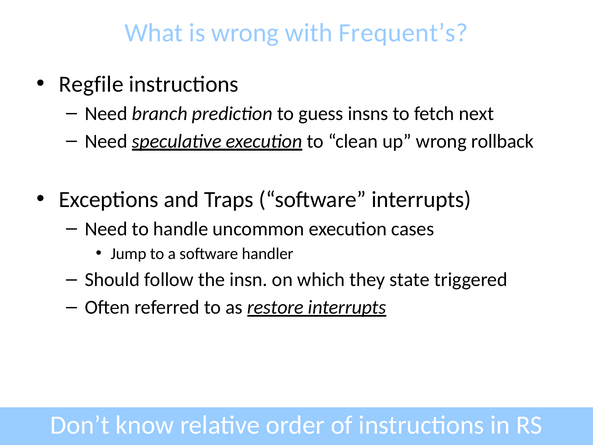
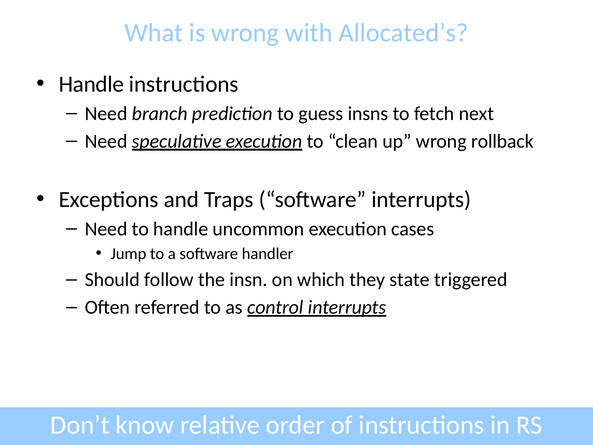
Frequent’s: Frequent’s -> Allocated’s (403, 33)
Regfile: Regfile -> Handle (91, 84)
restore: restore -> control (275, 307)
